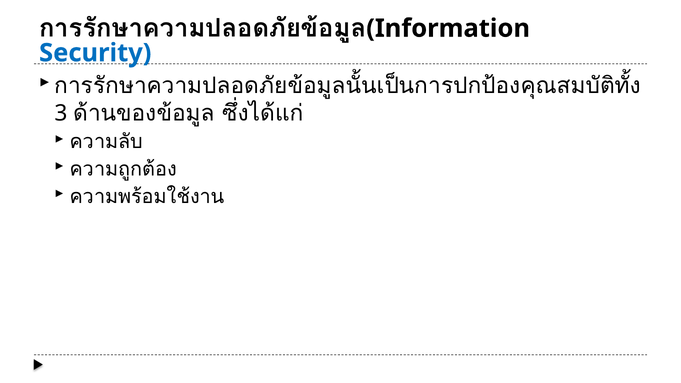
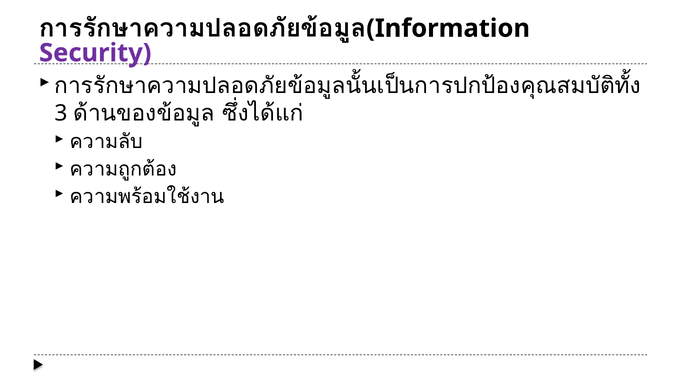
Security colour: blue -> purple (95, 53)
